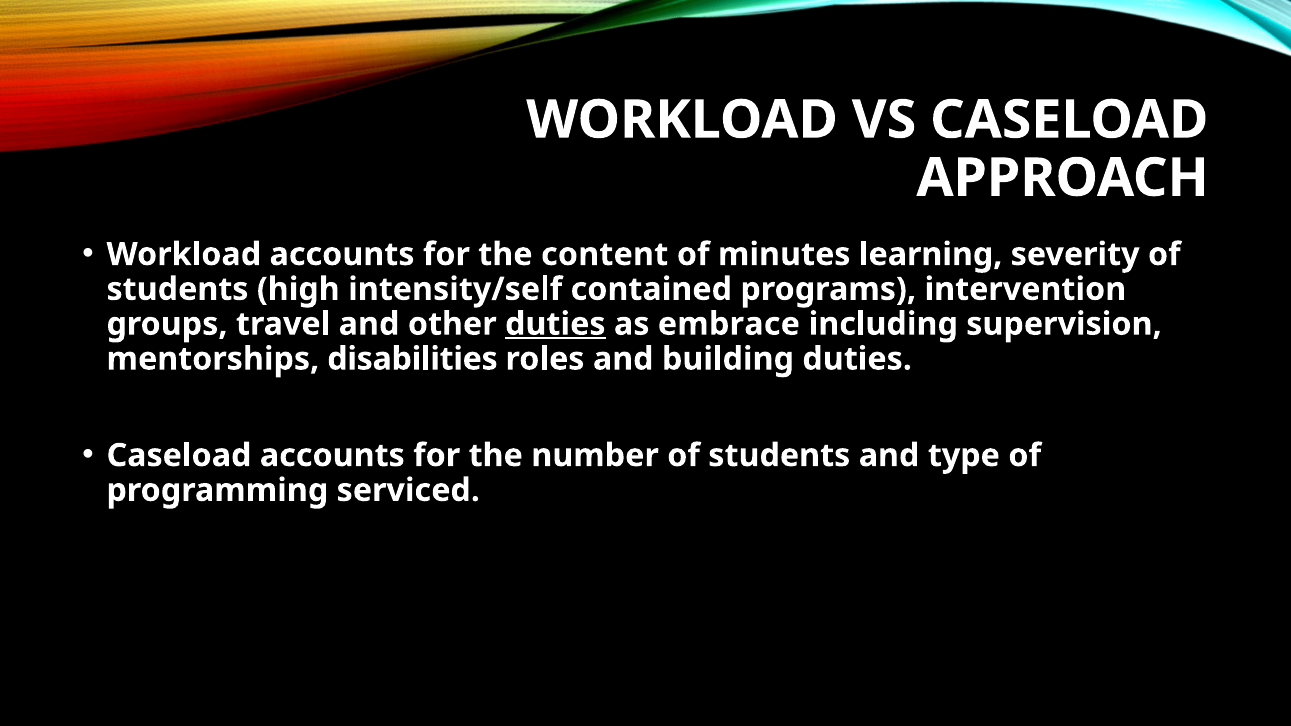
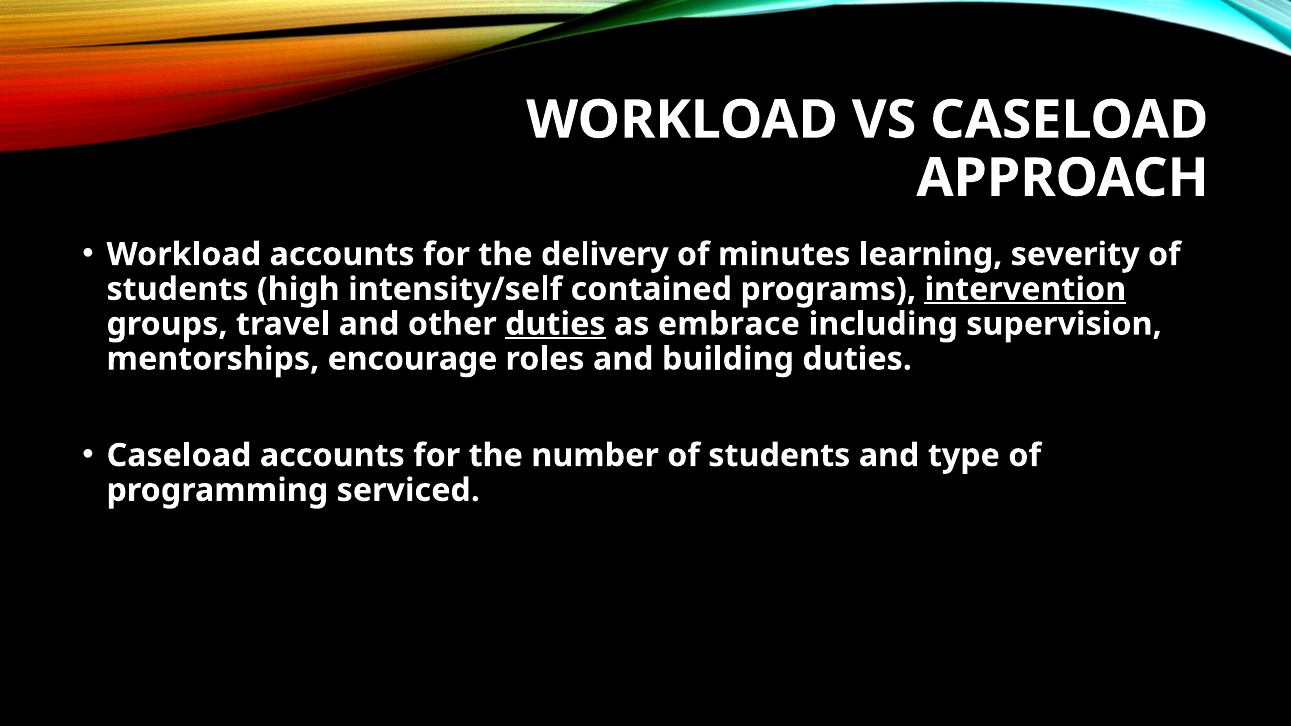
content: content -> delivery (605, 254)
intervention underline: none -> present (1025, 289)
disabilities: disabilities -> encourage (412, 359)
